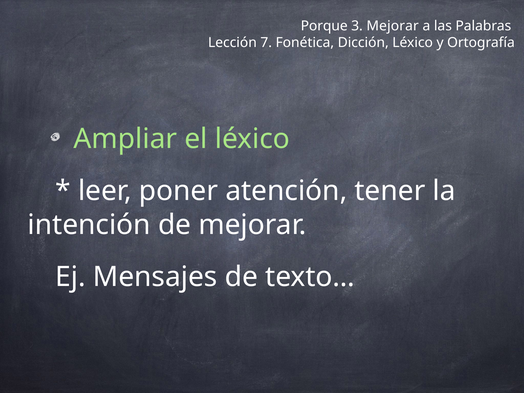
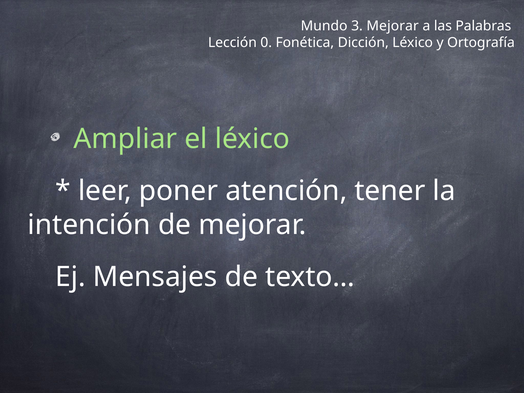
Porque: Porque -> Mundo (324, 26)
7: 7 -> 0 (266, 43)
